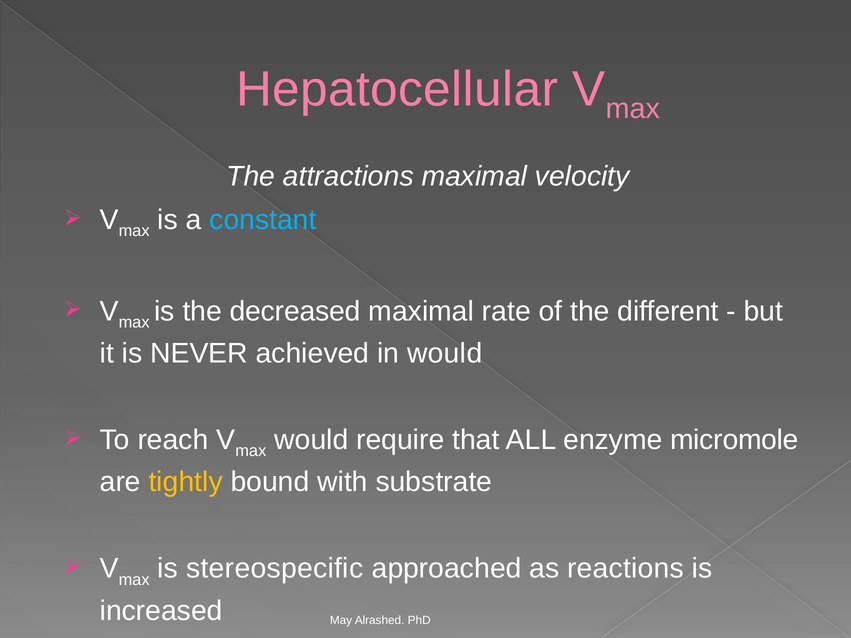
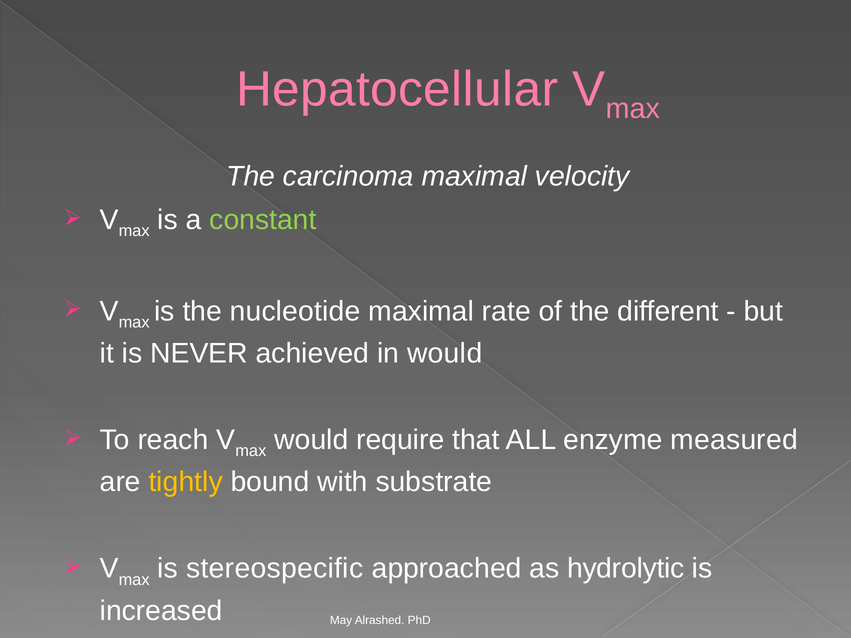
attractions: attractions -> carcinoma (348, 176)
constant colour: light blue -> light green (263, 220)
decreased: decreased -> nucleotide (295, 311)
micromole: micromole -> measured (734, 440)
reactions: reactions -> hydrolytic (626, 569)
